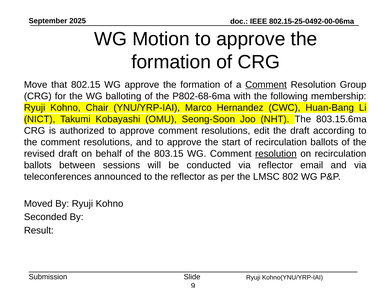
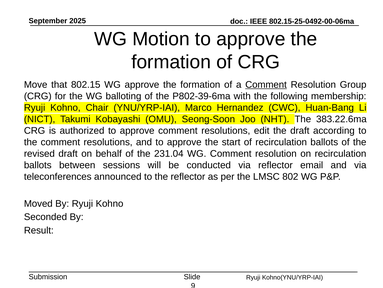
P802-68-6ma: P802-68-6ma -> P802-39-6ma (201, 96)
803.15.6ma: 803.15.6ma -> 383.22.6ma (341, 119)
803.15: 803.15 -> 231.04 (169, 153)
resolution underline: present -> none (276, 153)
